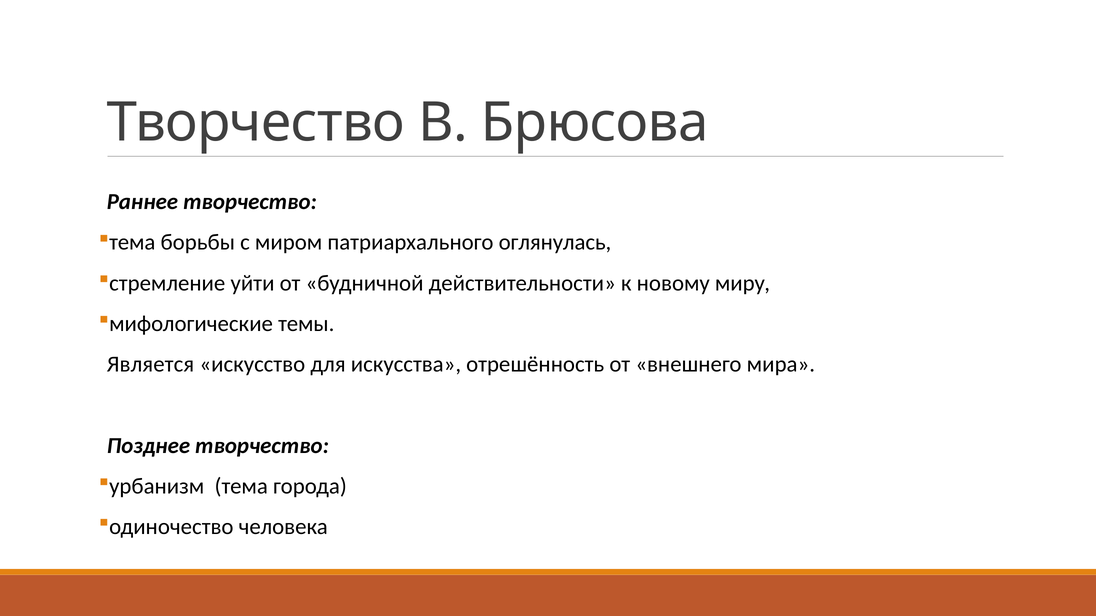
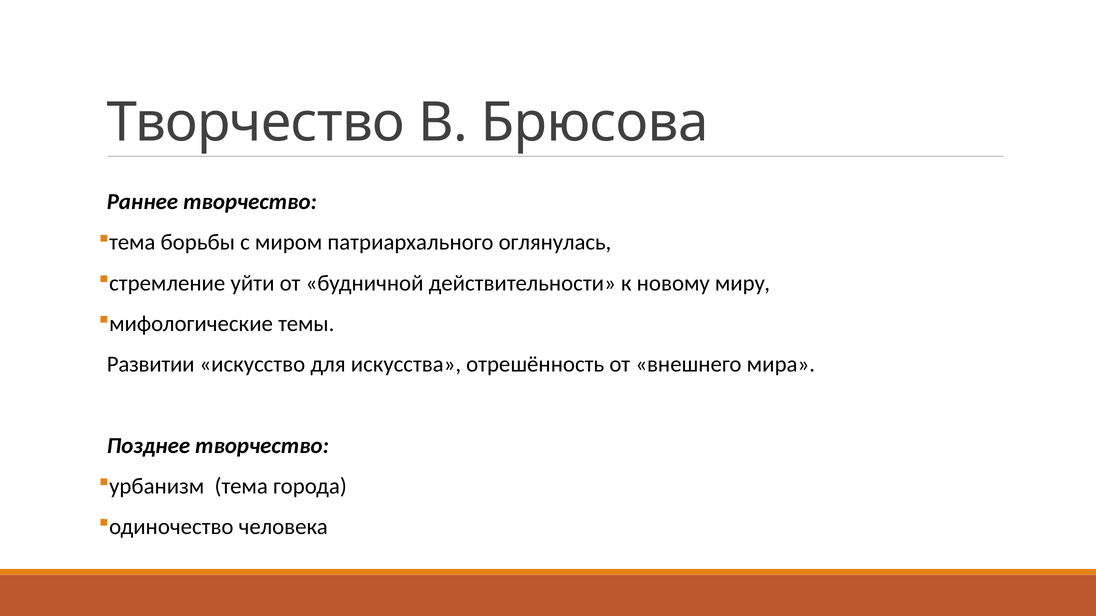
Является: Является -> Развитии (151, 365)
